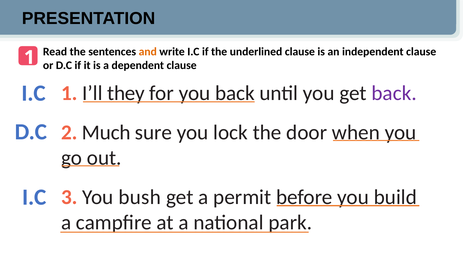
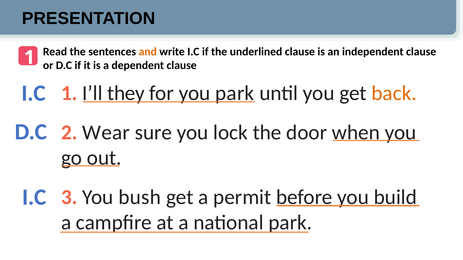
you back: back -> park (235, 93)
back colour: purple -> orange (394, 93)
Much: Much -> Wear (106, 133)
